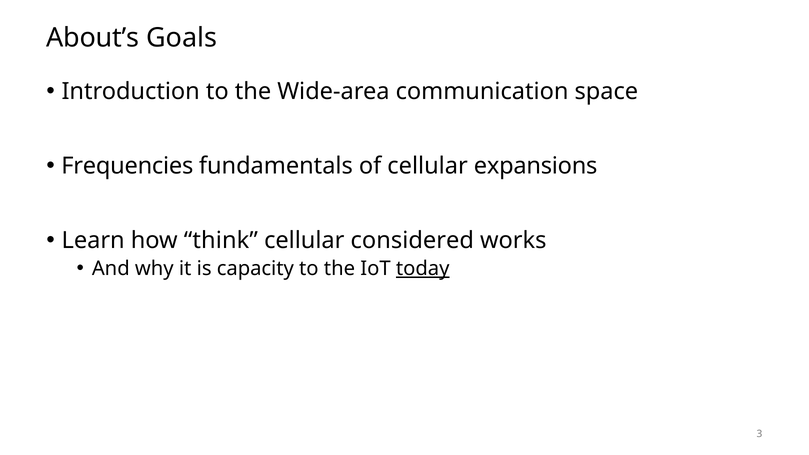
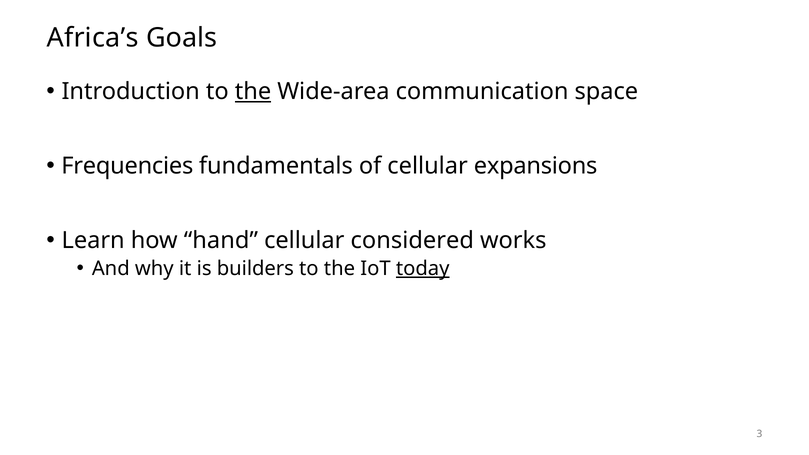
About’s: About’s -> Africa’s (93, 38)
the underline: none -> present (253, 91)
think: think -> hand (221, 241)
capacity: capacity -> builders (255, 269)
